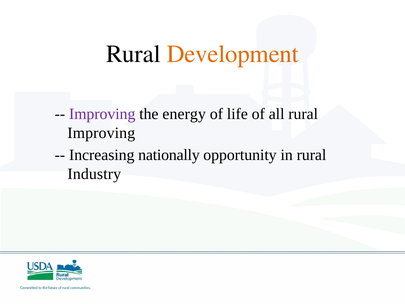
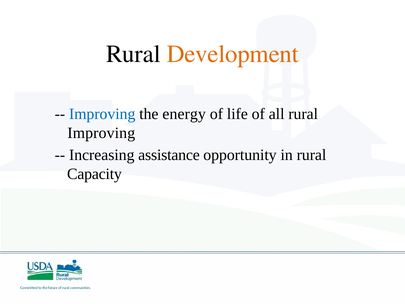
Improving colour: purple -> blue (102, 114)
nationally: nationally -> assistance (169, 155)
Industry: Industry -> Capacity (94, 174)
